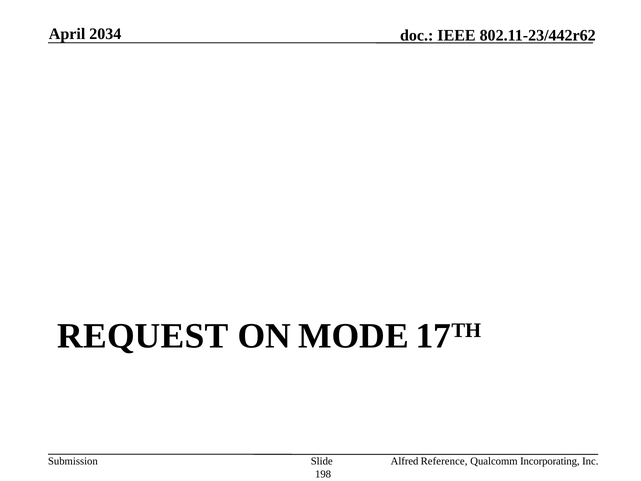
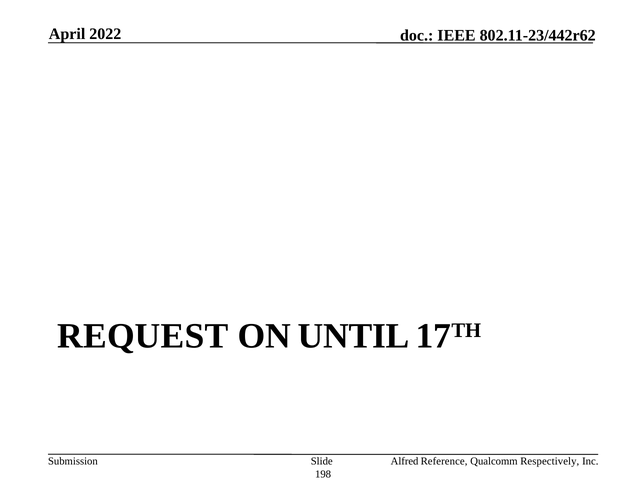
2034: 2034 -> 2022 (105, 34)
MODE: MODE -> UNTIL (354, 336)
Incorporating: Incorporating -> Respectively (550, 461)
